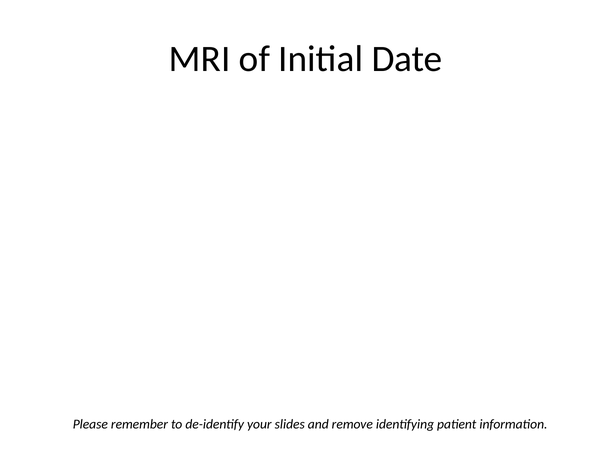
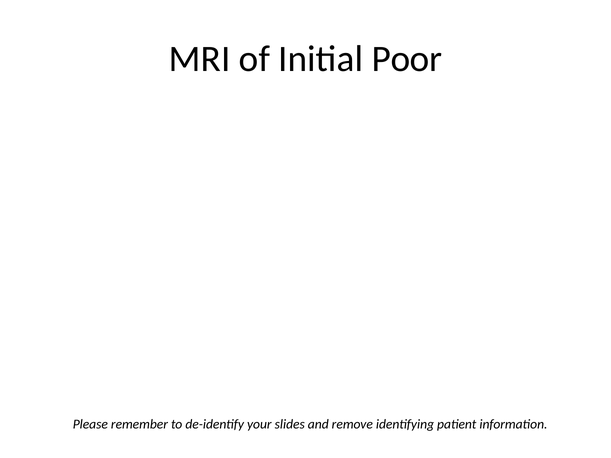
Date: Date -> Poor (407, 59)
